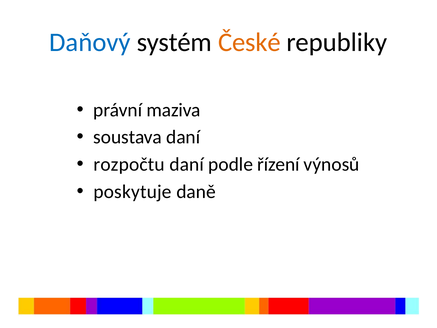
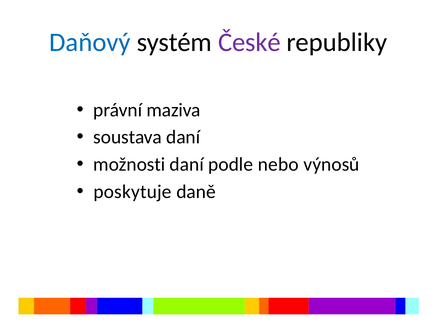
České colour: orange -> purple (249, 42)
rozpočtu: rozpočtu -> možnosti (129, 164)
řízení: řízení -> nebo (278, 164)
